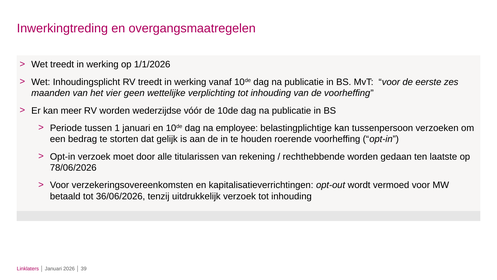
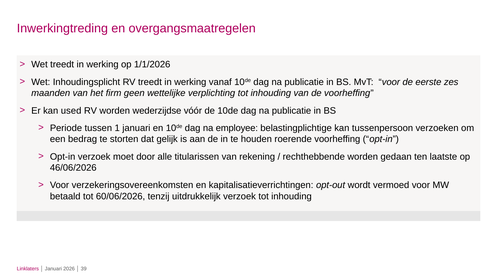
vier: vier -> firm (114, 93)
meer: meer -> used (71, 110)
78/06/2026: 78/06/2026 -> 46/06/2026 (73, 168)
36/06/2026: 36/06/2026 -> 60/06/2026 (121, 196)
